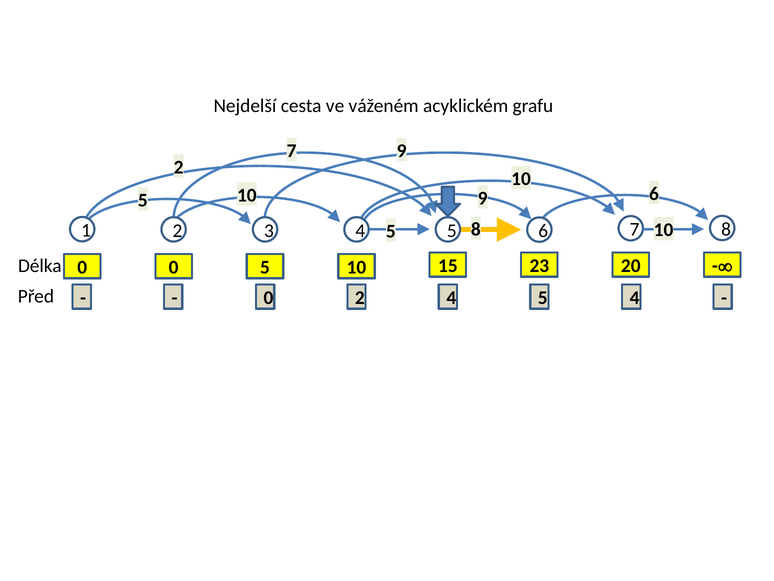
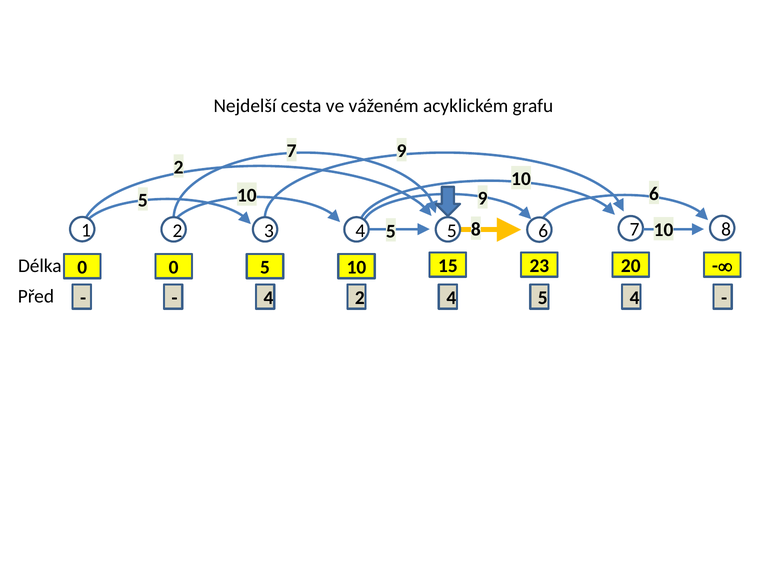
0: 0 -> 4 (268, 298)
